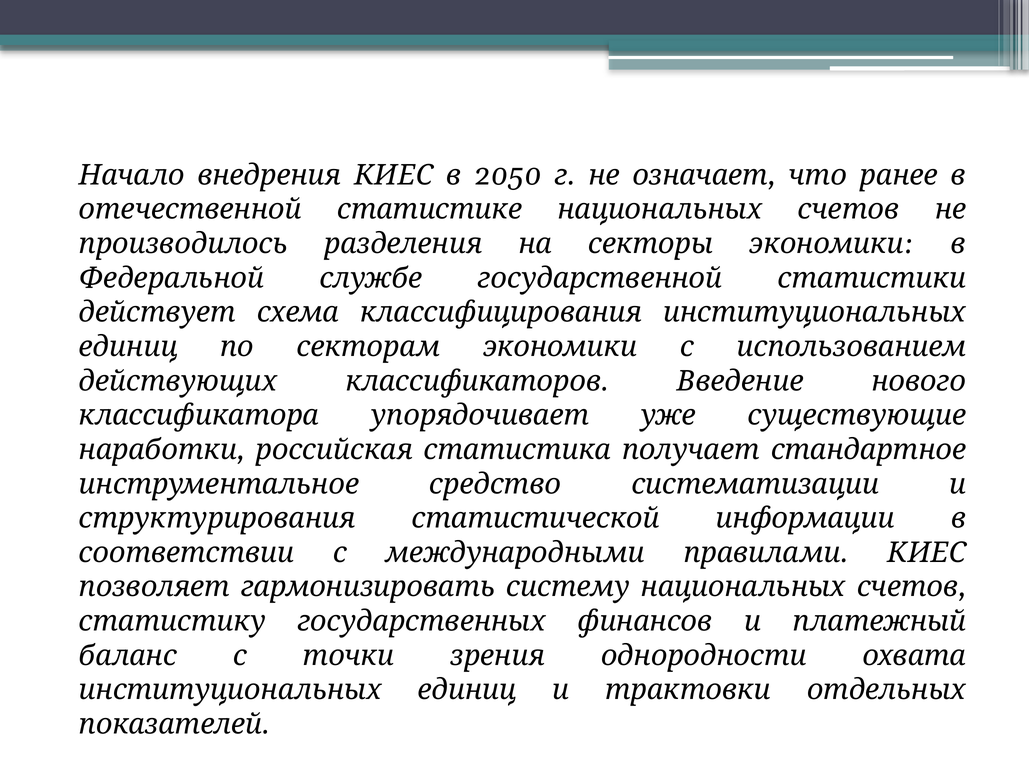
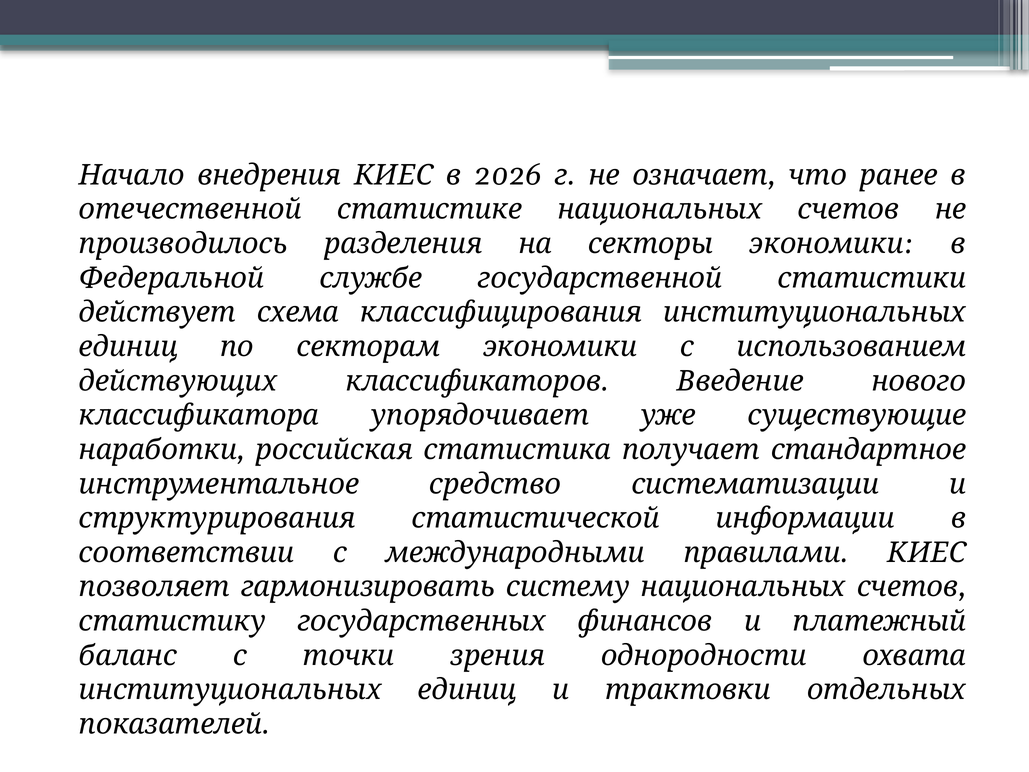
2050: 2050 -> 2026 (508, 175)
